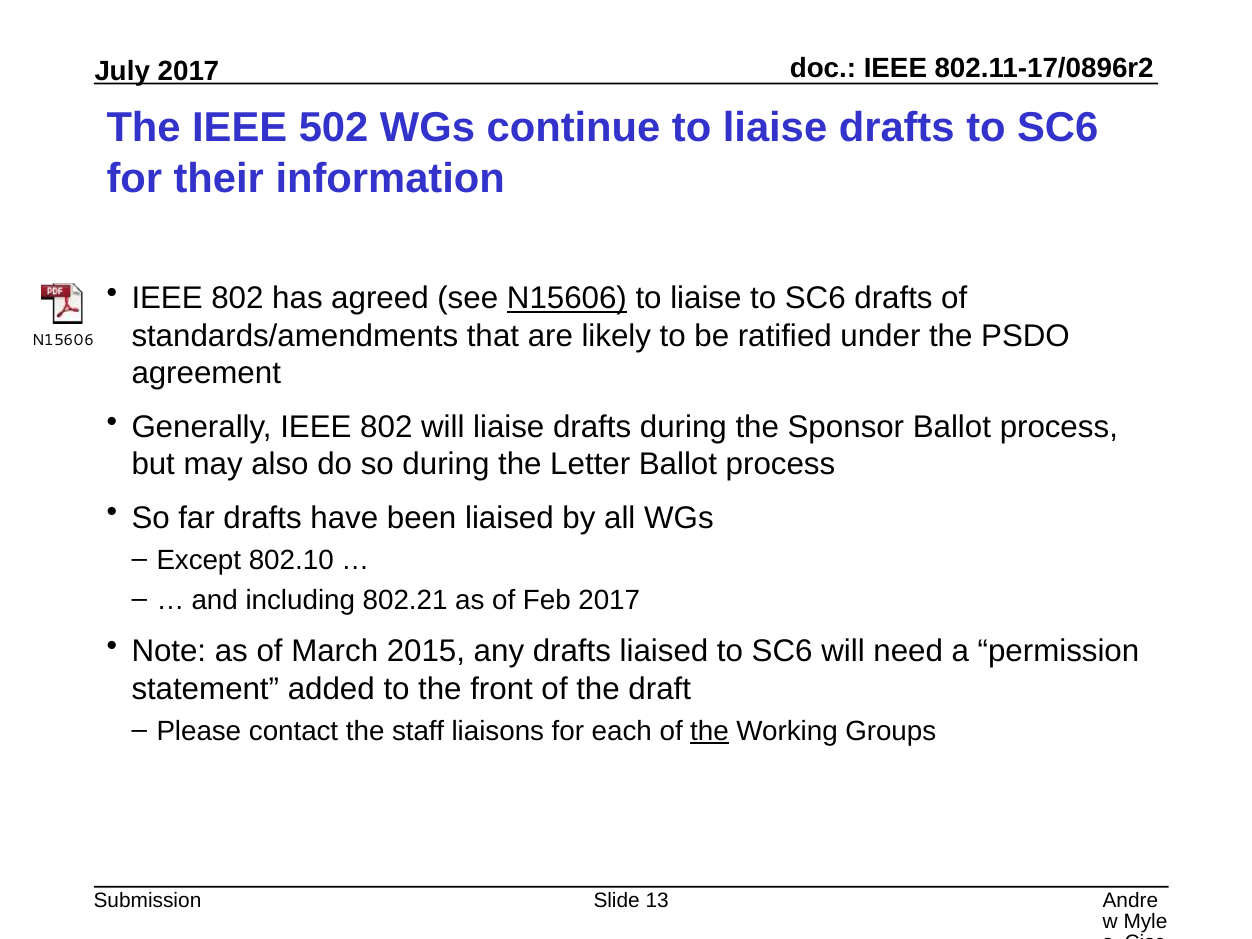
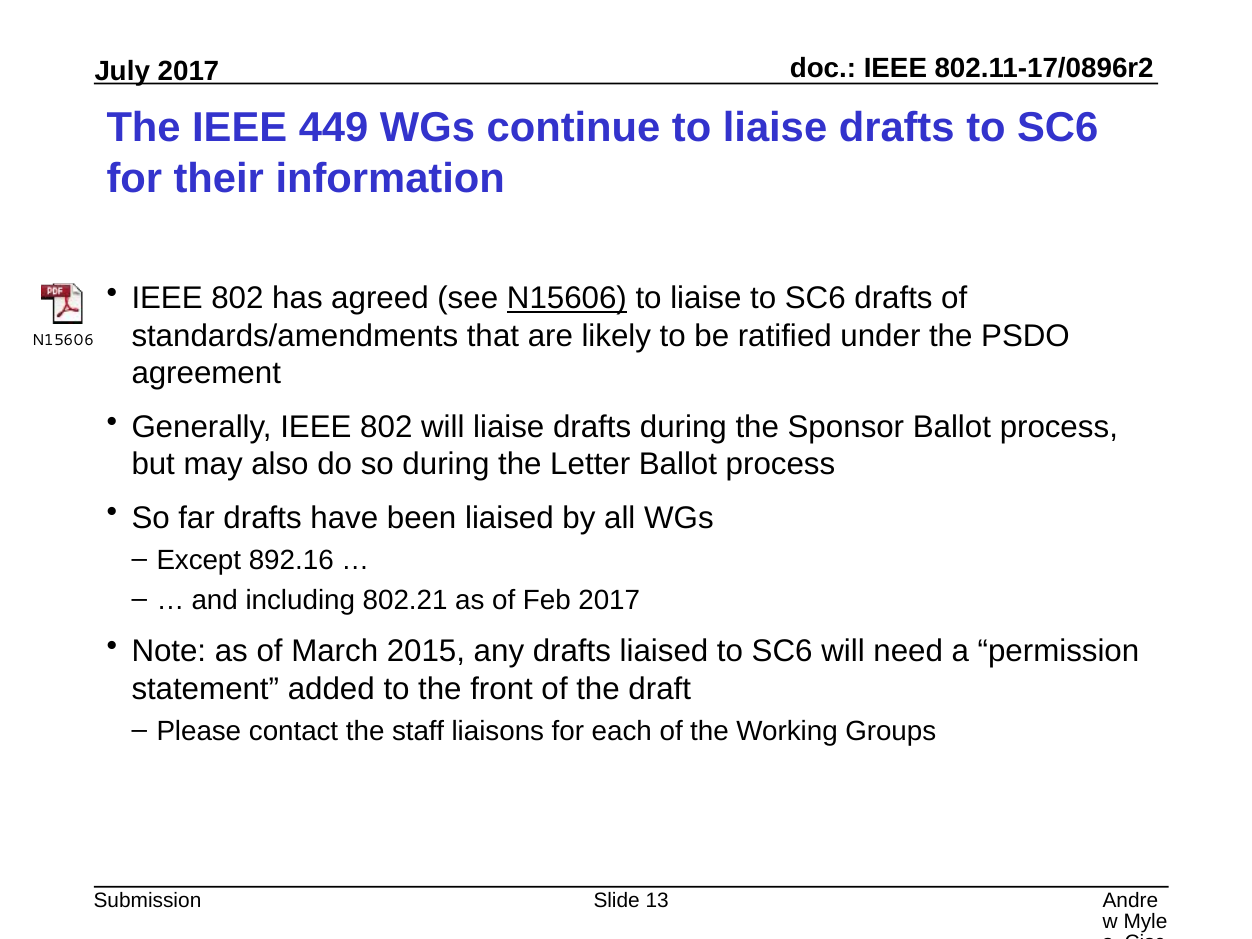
502: 502 -> 449 (334, 128)
802.10: 802.10 -> 892.16 (291, 560)
the underline: present -> none (710, 731)
